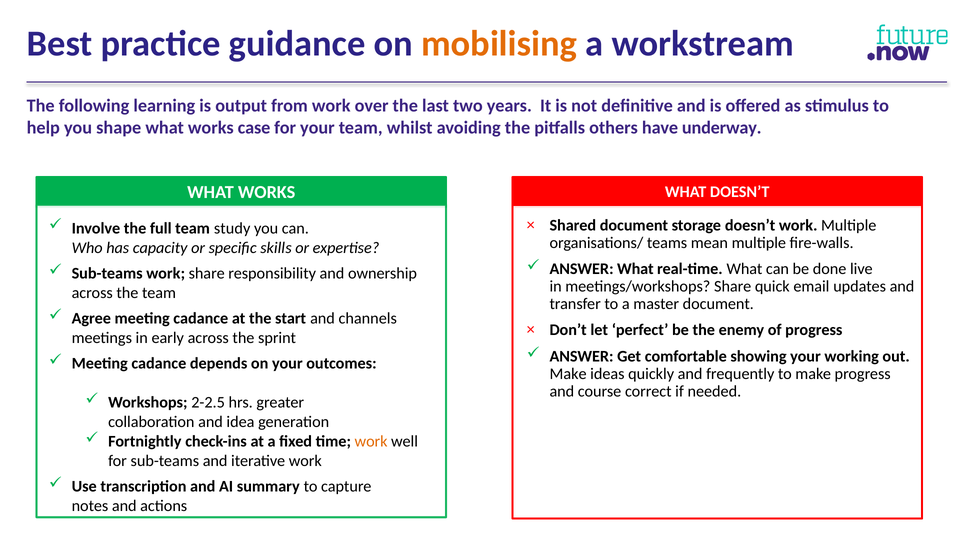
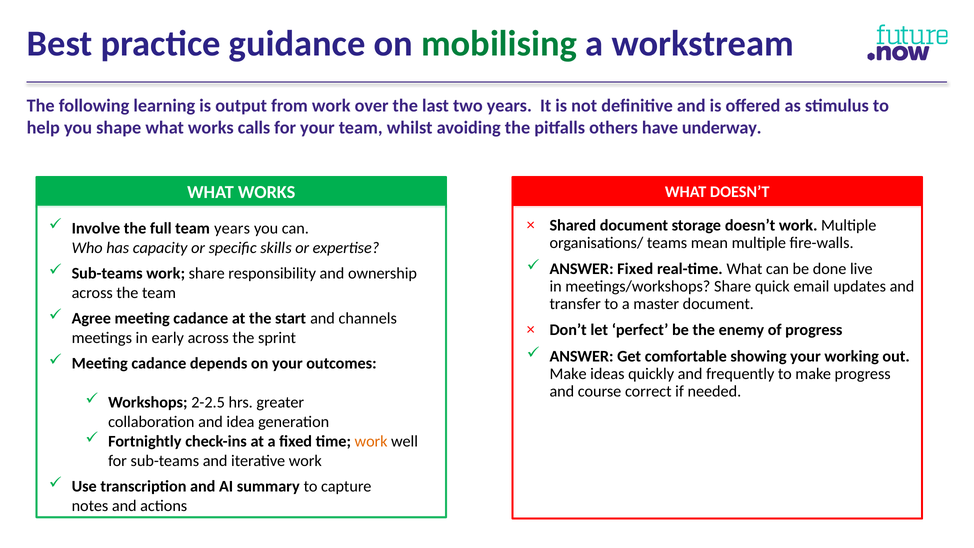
mobilising colour: orange -> green (499, 44)
case: case -> calls (254, 127)
team study: study -> years (232, 228)
ANSWER What: What -> Fixed (635, 269)
